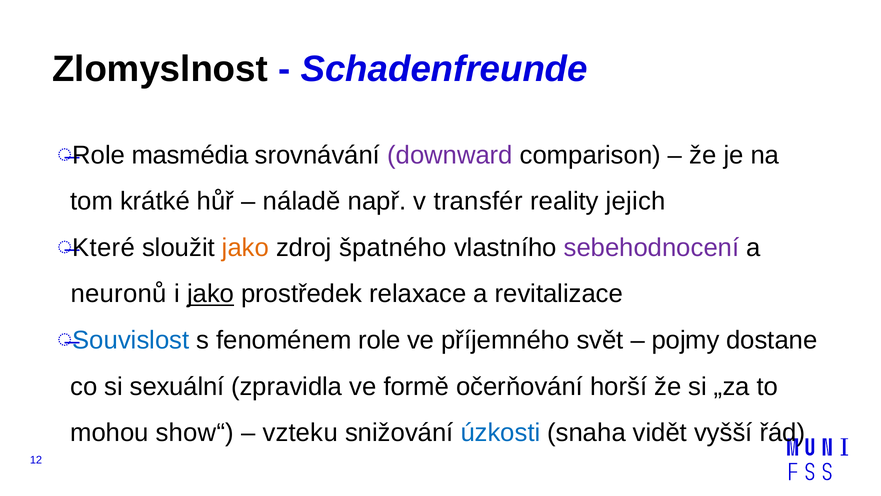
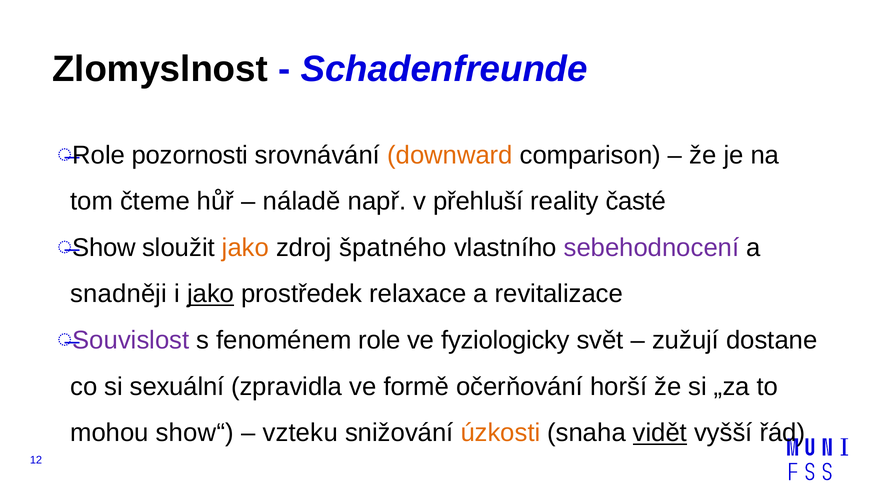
masmédia: masmédia -> pozornosti (190, 155)
downward colour: purple -> orange (450, 155)
krátké: krátké -> čteme (155, 201)
transfér: transfér -> přehluší (478, 201)
jejich: jejich -> časté (636, 201)
Které: Které -> Show (104, 247)
neuronů: neuronů -> snadněji (119, 294)
Souvislost colour: blue -> purple (131, 340)
příjemného: příjemného -> fyziologicky (505, 340)
pojmy: pojmy -> zužují (686, 340)
úzkosti colour: blue -> orange (500, 433)
vidět underline: none -> present (660, 433)
